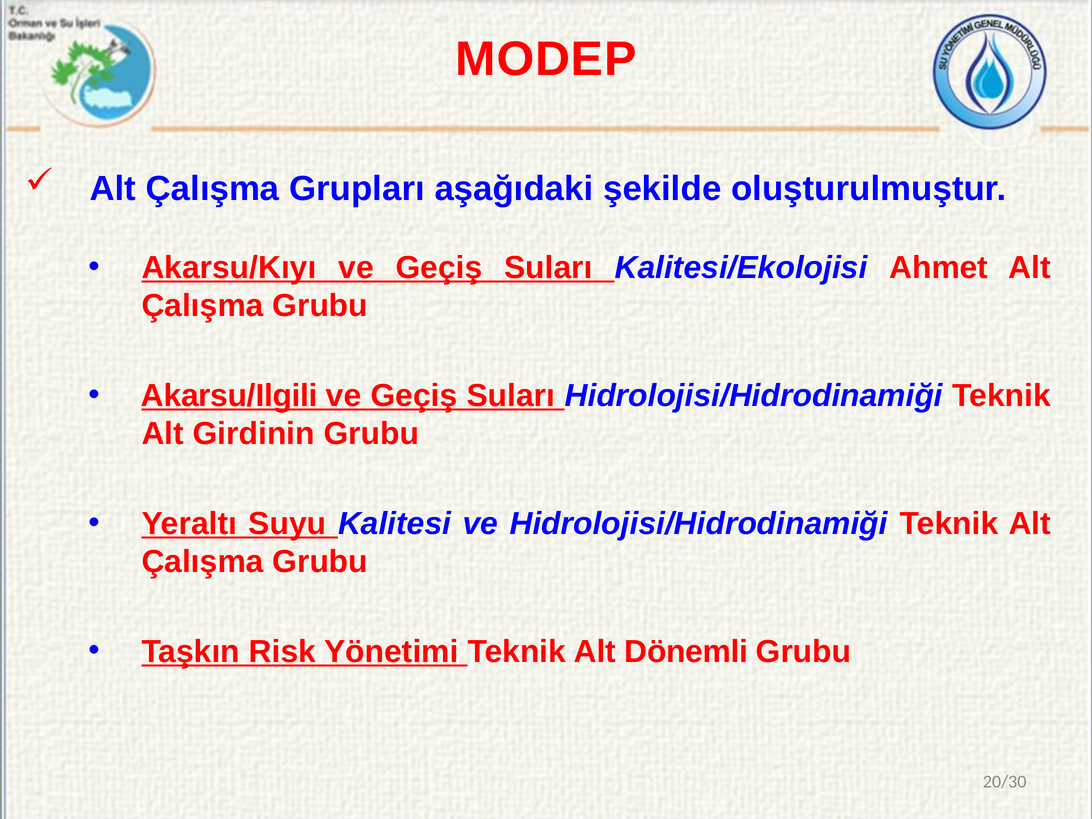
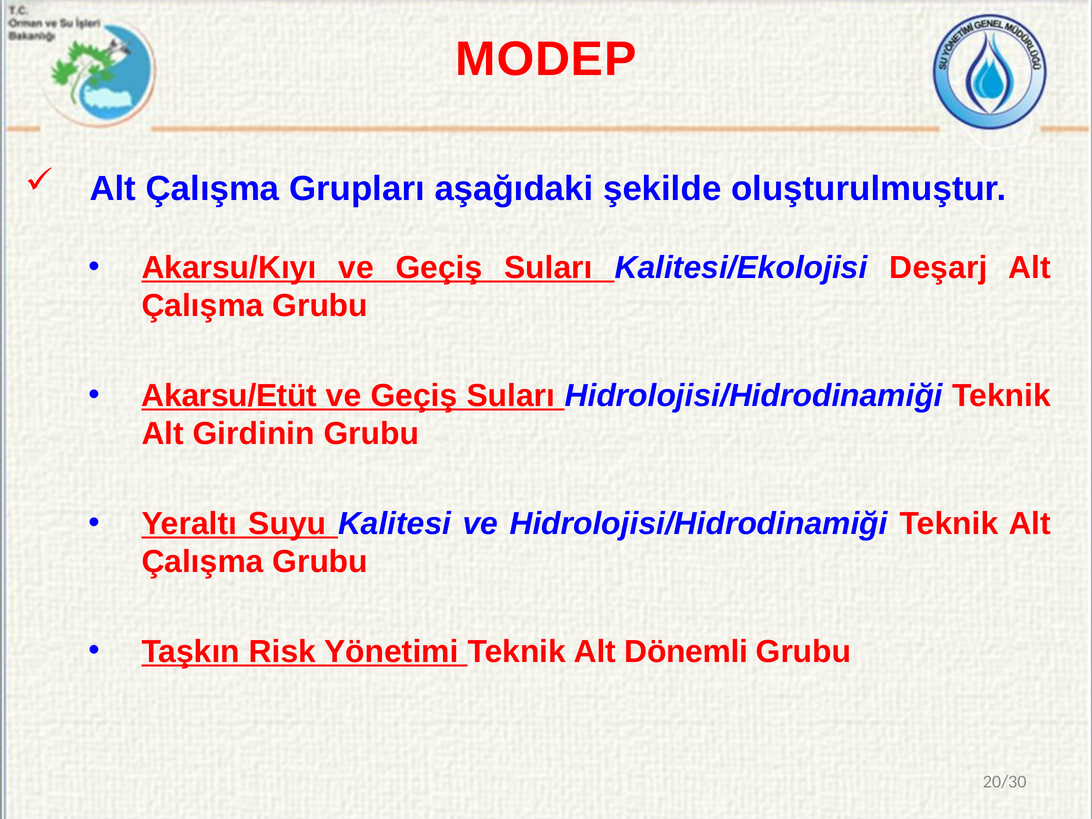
Ahmet: Ahmet -> Deşarj (939, 268)
Akarsu/Ilgili: Akarsu/Ilgili -> Akarsu/Etüt (229, 396)
